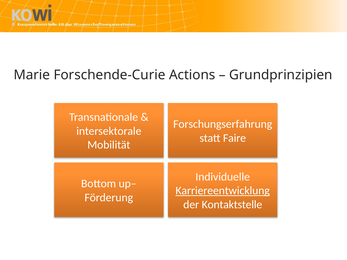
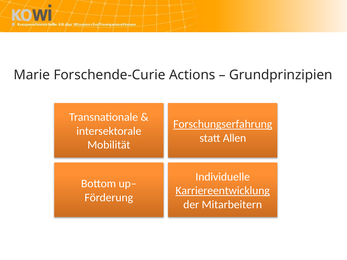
Forschungserfahrung underline: none -> present (223, 124)
Faire: Faire -> Allen (235, 138)
Kontaktstelle: Kontaktstelle -> Mitarbeitern (232, 205)
